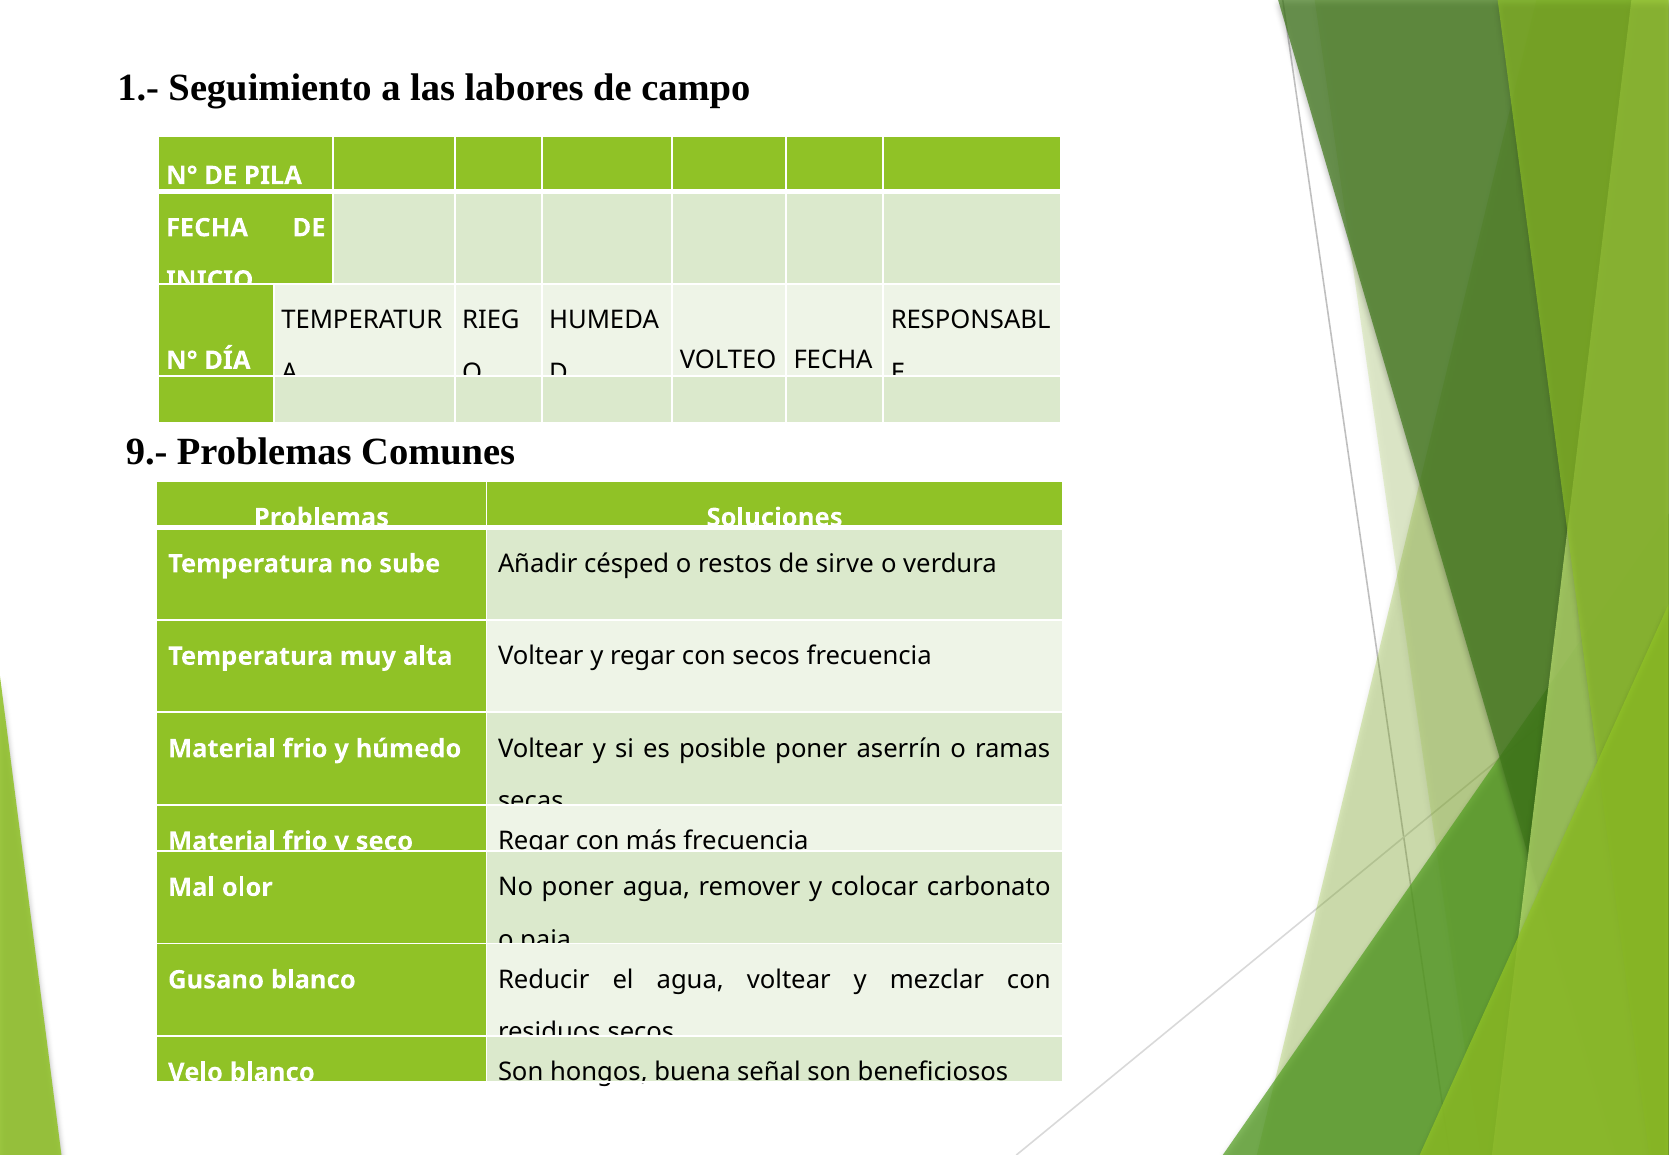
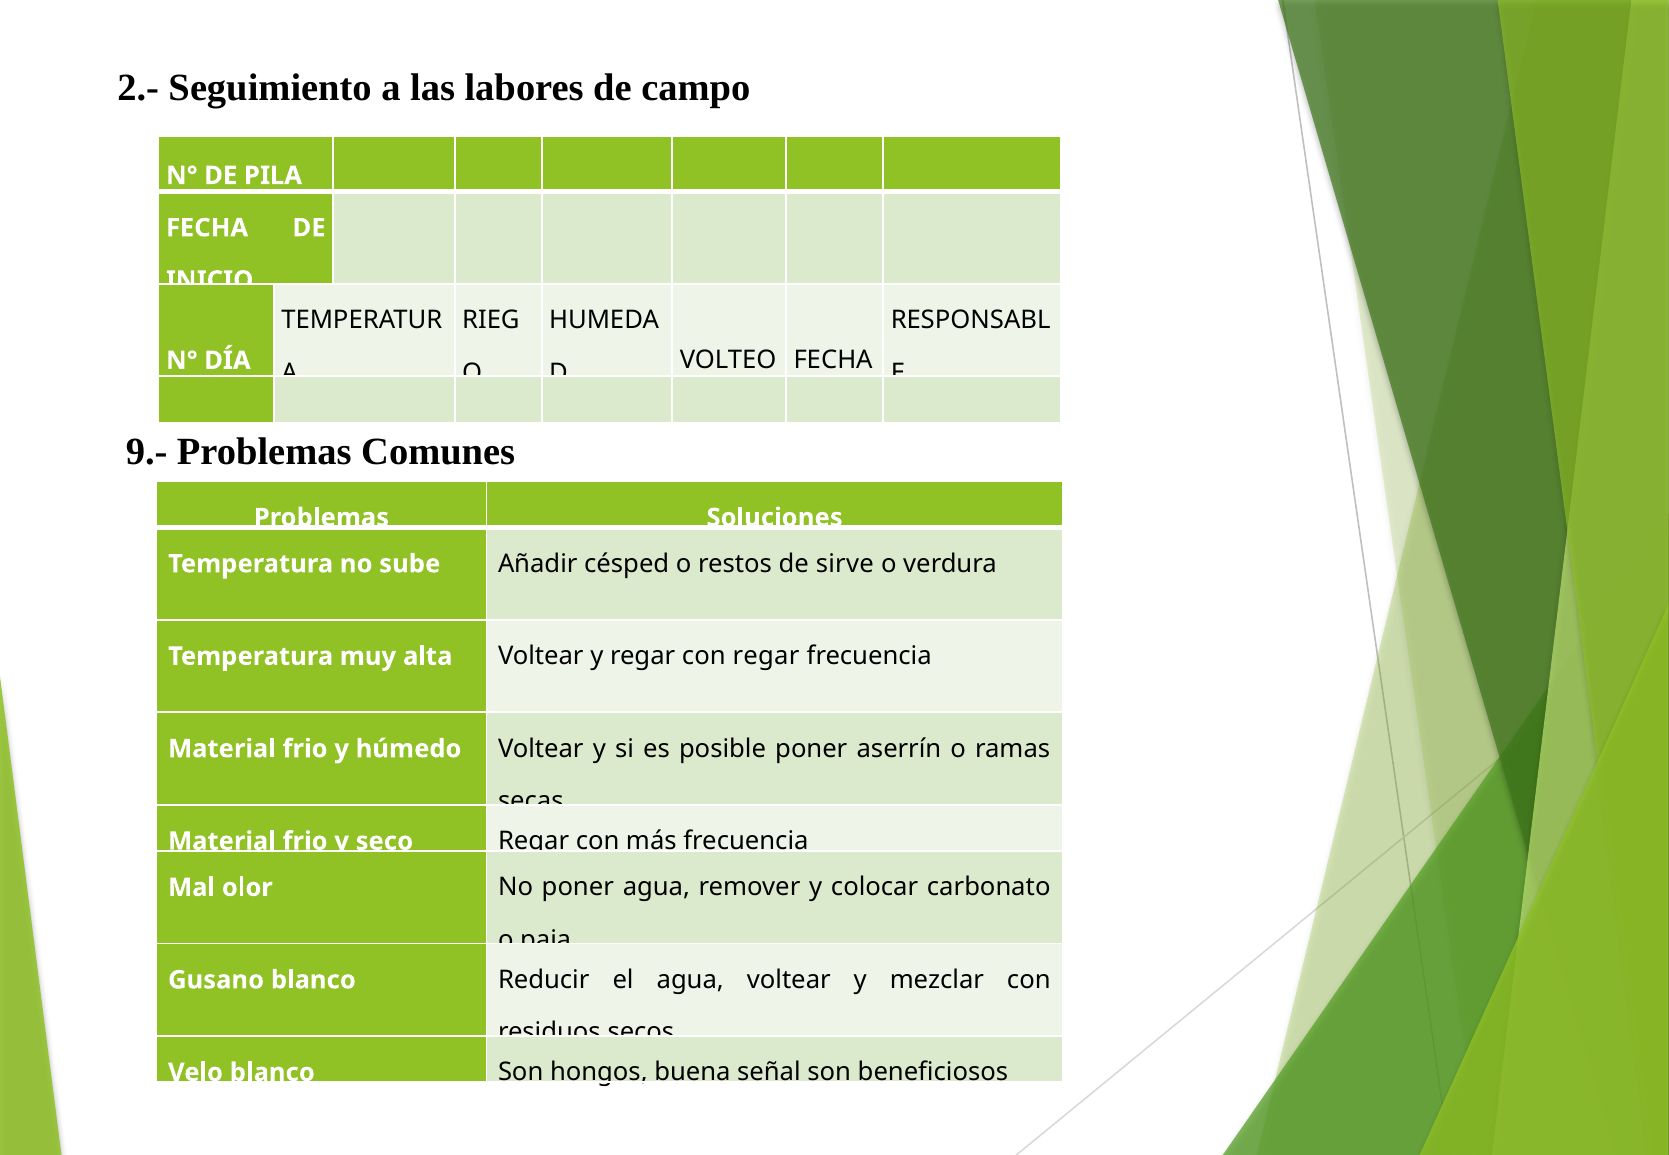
1.-: 1.- -> 2.- (138, 88)
con secos: secos -> regar (766, 657)
